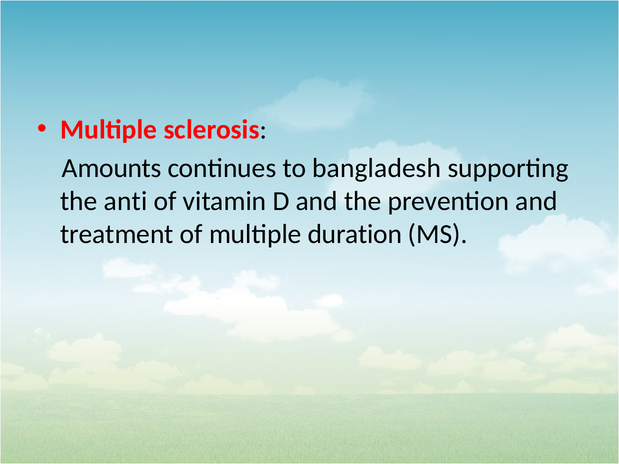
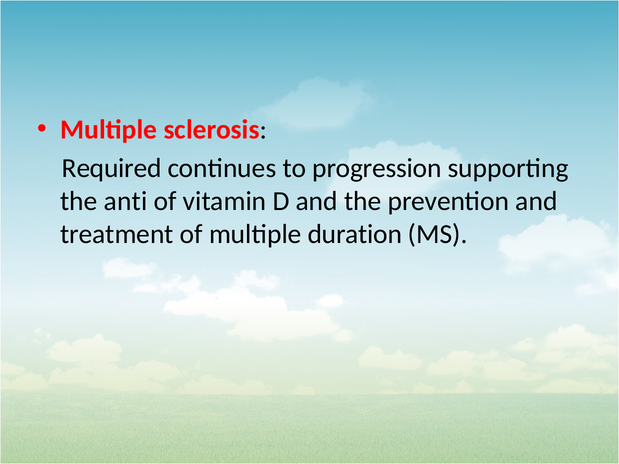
Amounts: Amounts -> Required (112, 168)
bangladesh: bangladesh -> progression (377, 168)
